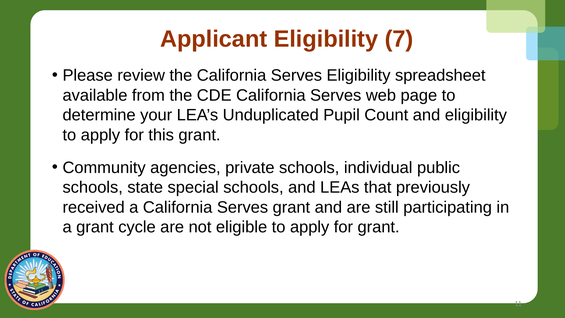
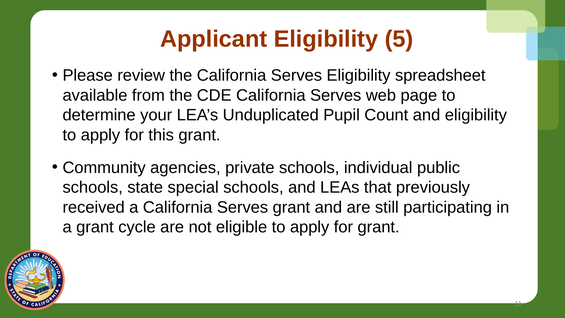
7: 7 -> 5 (399, 39)
